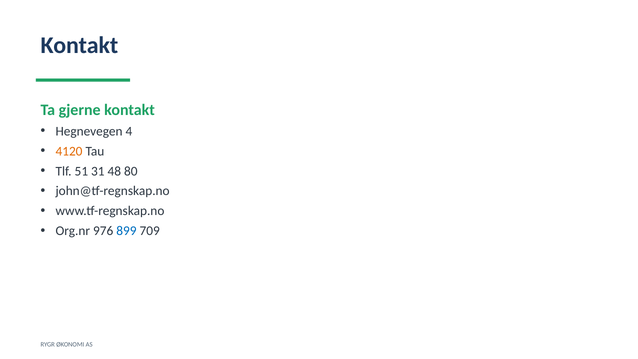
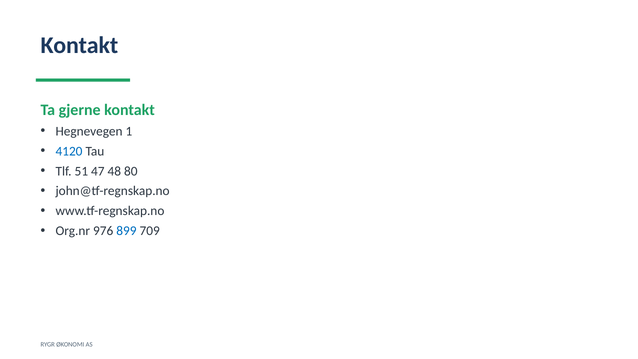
4: 4 -> 1 (129, 131)
4120 colour: orange -> blue (69, 151)
31: 31 -> 47 (98, 171)
